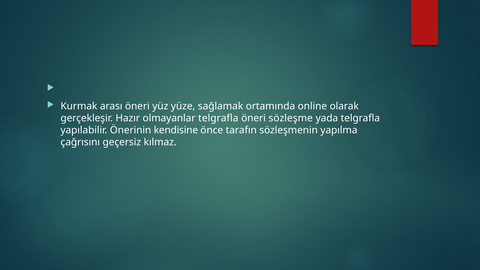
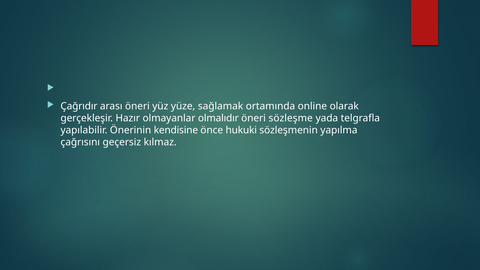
Kurmak: Kurmak -> Çağrıdır (79, 106)
olmayanlar telgrafla: telgrafla -> olmalıdır (218, 118)
tarafın: tarafın -> hukuki (241, 130)
